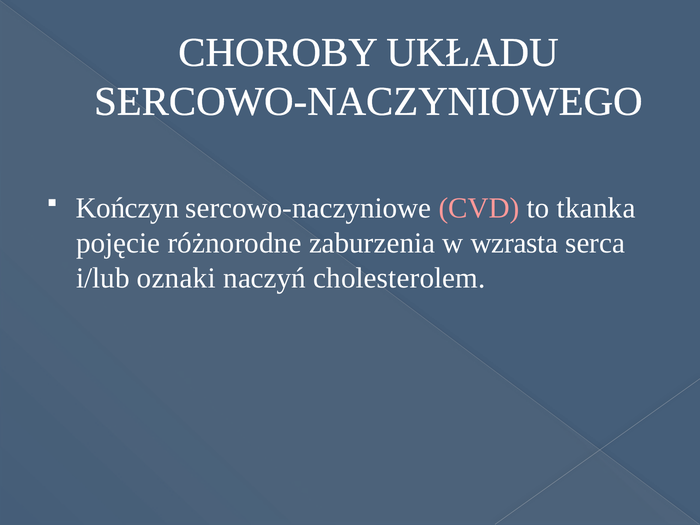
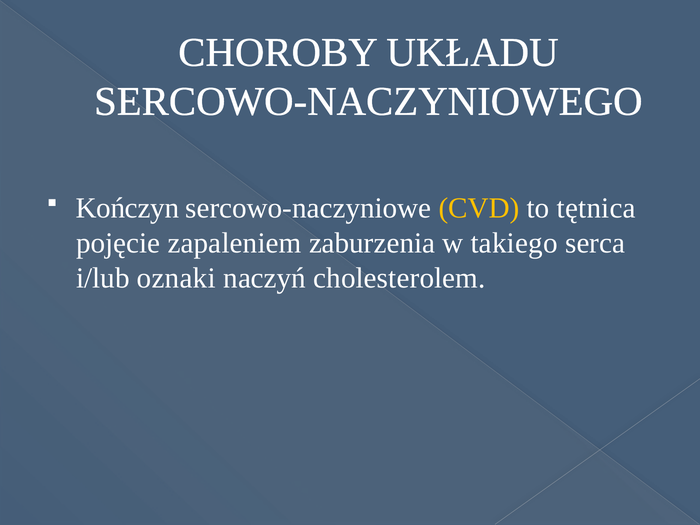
CVD colour: pink -> yellow (479, 208)
tkanka: tkanka -> tętnica (596, 208)
różnorodne: różnorodne -> zapaleniem (235, 243)
wzrasta: wzrasta -> takiego (514, 243)
